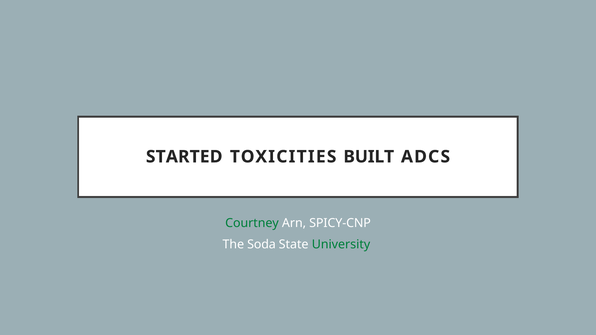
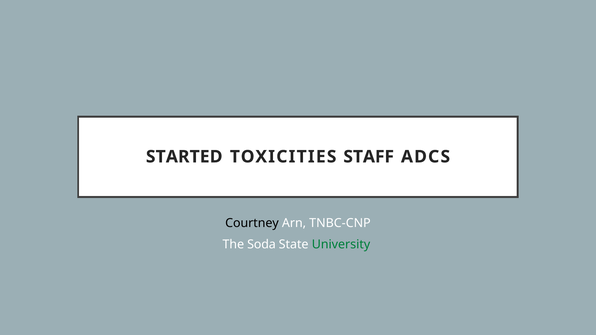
BUILT: BUILT -> STAFF (369, 157)
Courtney colour: green -> black (252, 223)
SPICY-CNP: SPICY-CNP -> TNBC-CNP (340, 223)
